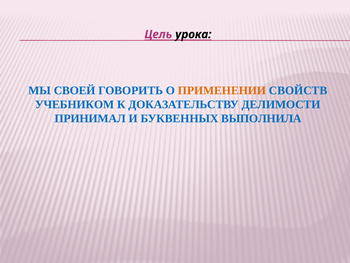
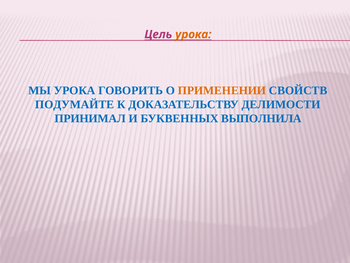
урока colour: black -> orange (193, 34)
МЫ СВОЕЙ: СВОЕЙ -> УРОКА (75, 90)
УЧЕБНИКОМ: УЧЕБНИКОМ -> ПОДУМАЙТЕ (75, 104)
